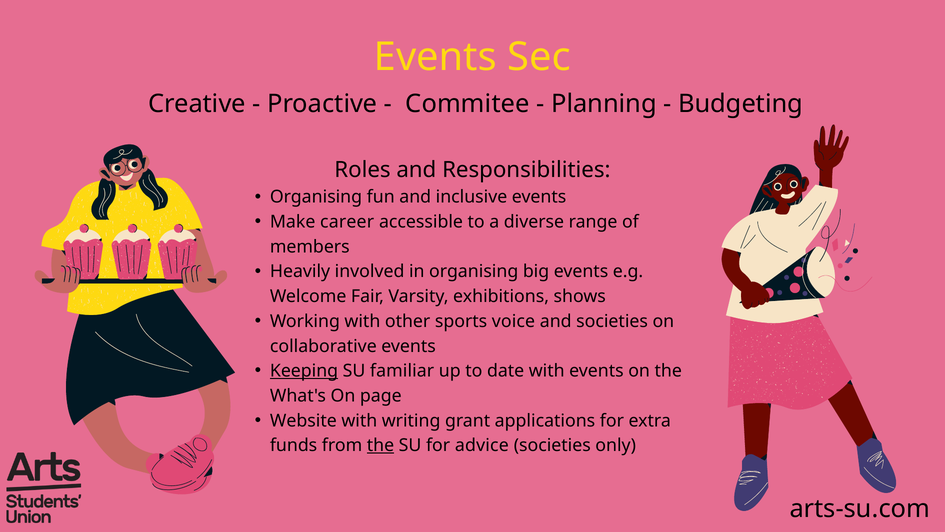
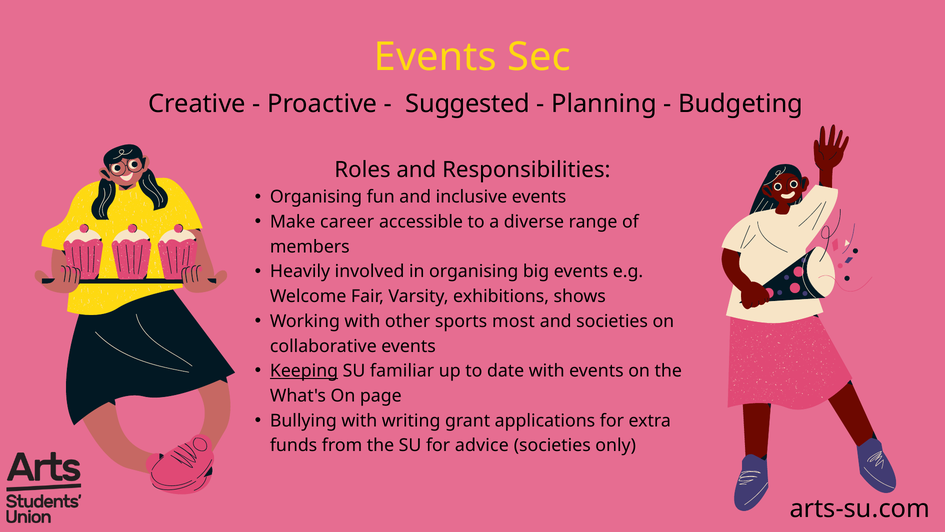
Commitee: Commitee -> Suggested (468, 104)
voice: voice -> most (513, 321)
Website: Website -> Bullying (303, 420)
the underline: present -> none (380, 445)
